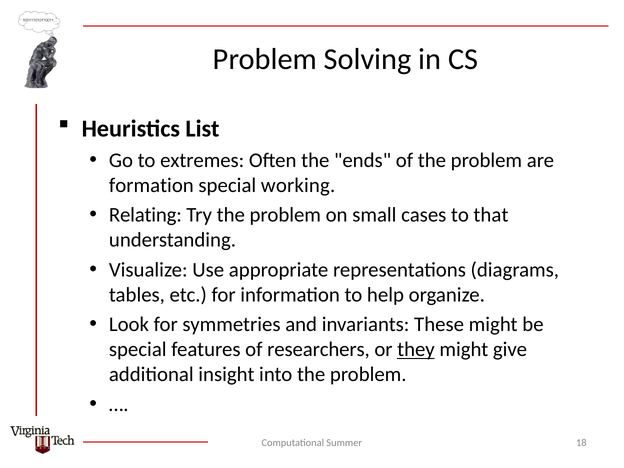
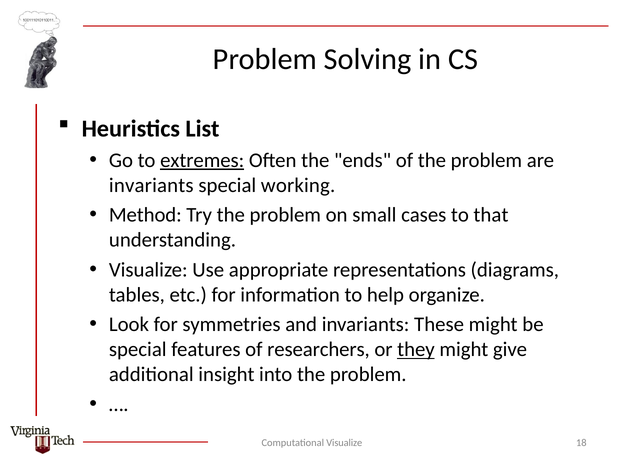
extremes underline: none -> present (202, 160)
formation: formation -> invariants (151, 185)
Relating: Relating -> Method (145, 215)
Computational Summer: Summer -> Visualize (344, 443)
